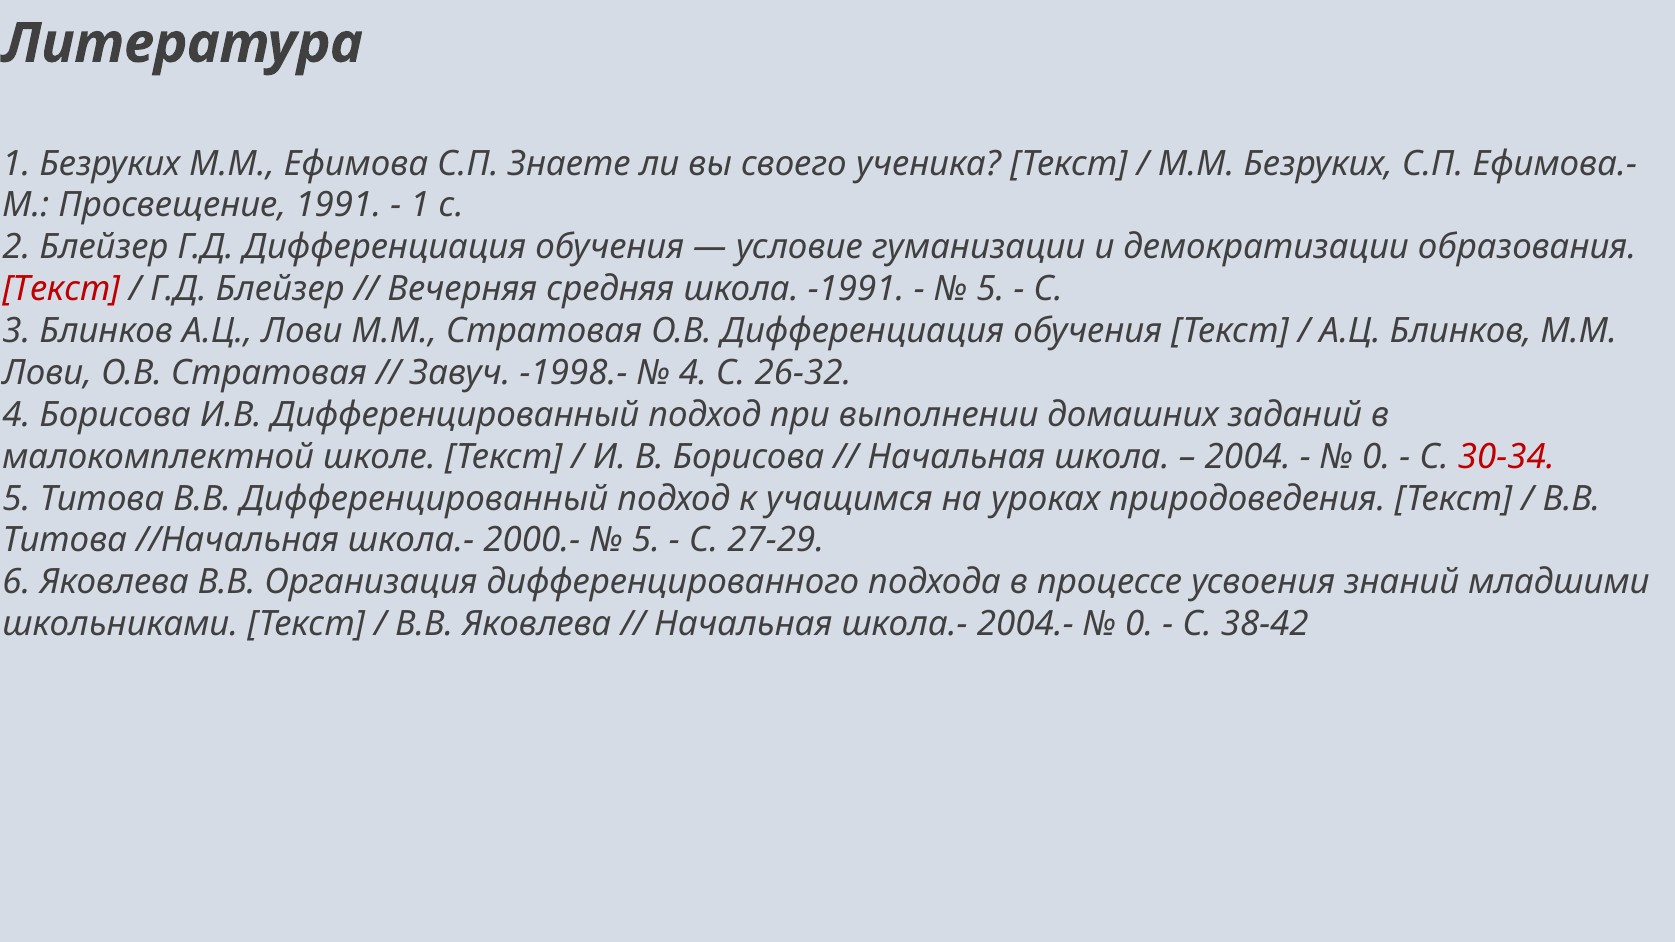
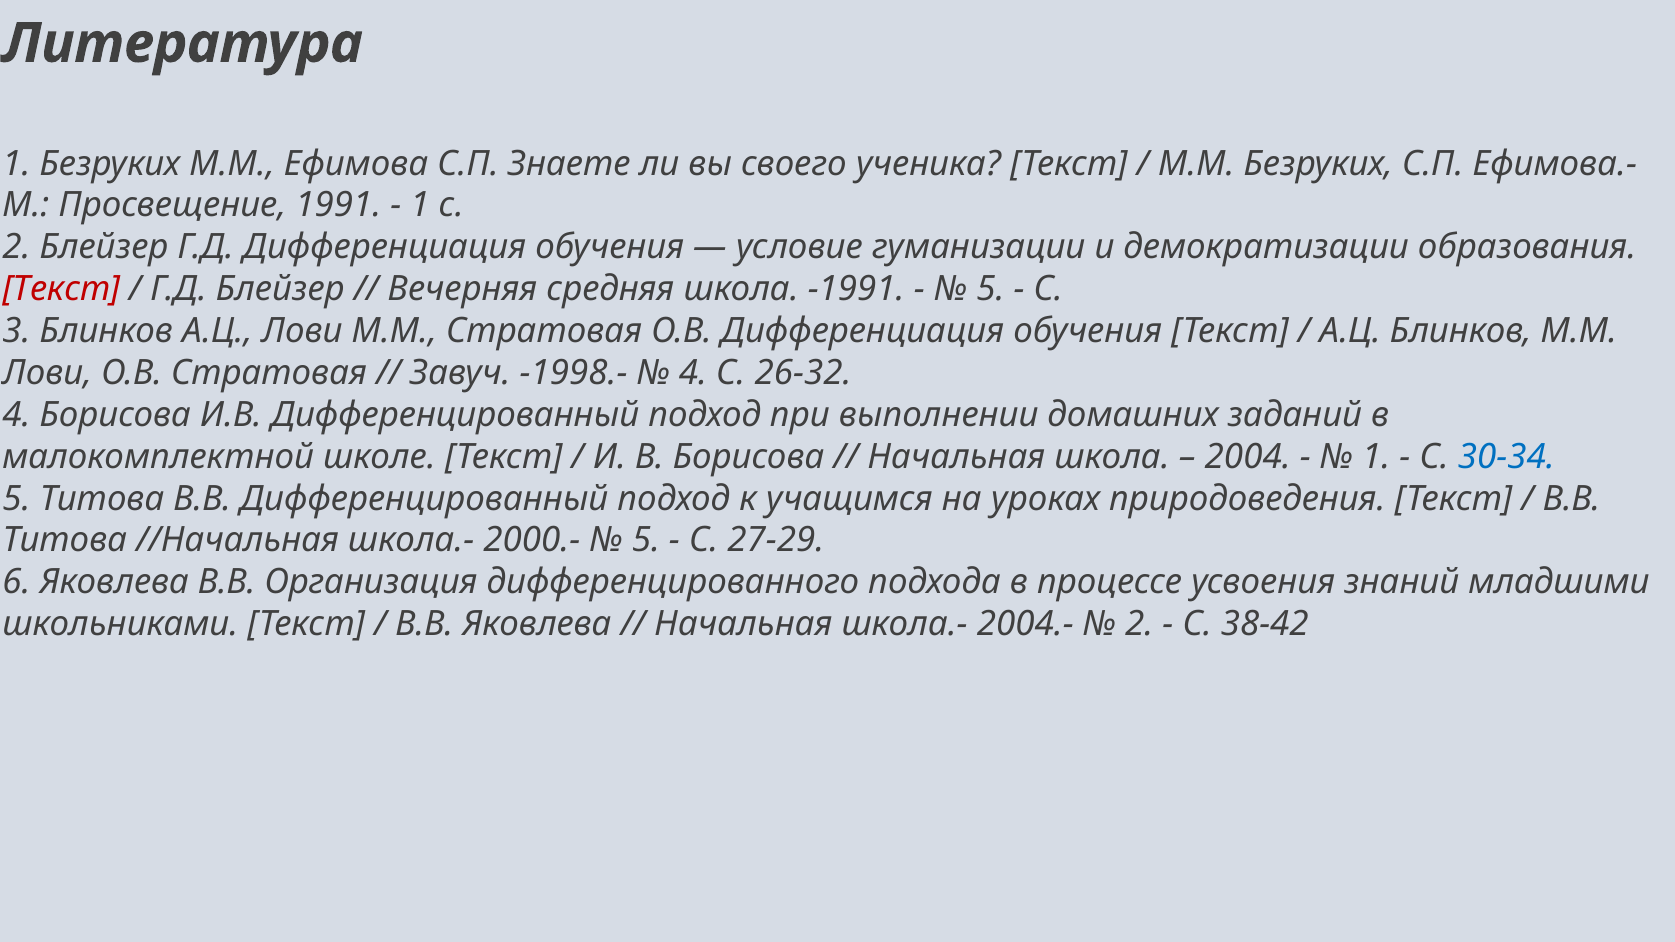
0: 0 -> 1 (1376, 457)
30-34 colour: red -> blue (1506, 457)
0: 0 -> 2 (1139, 624)
